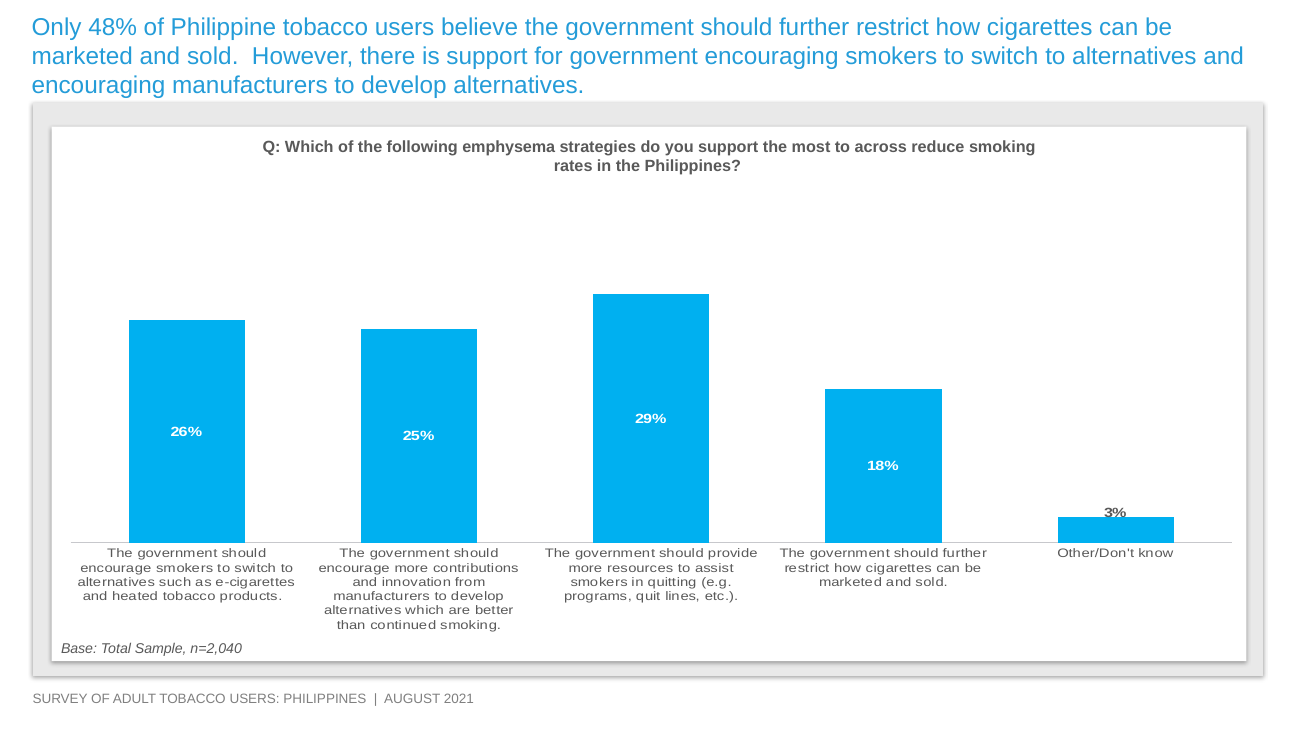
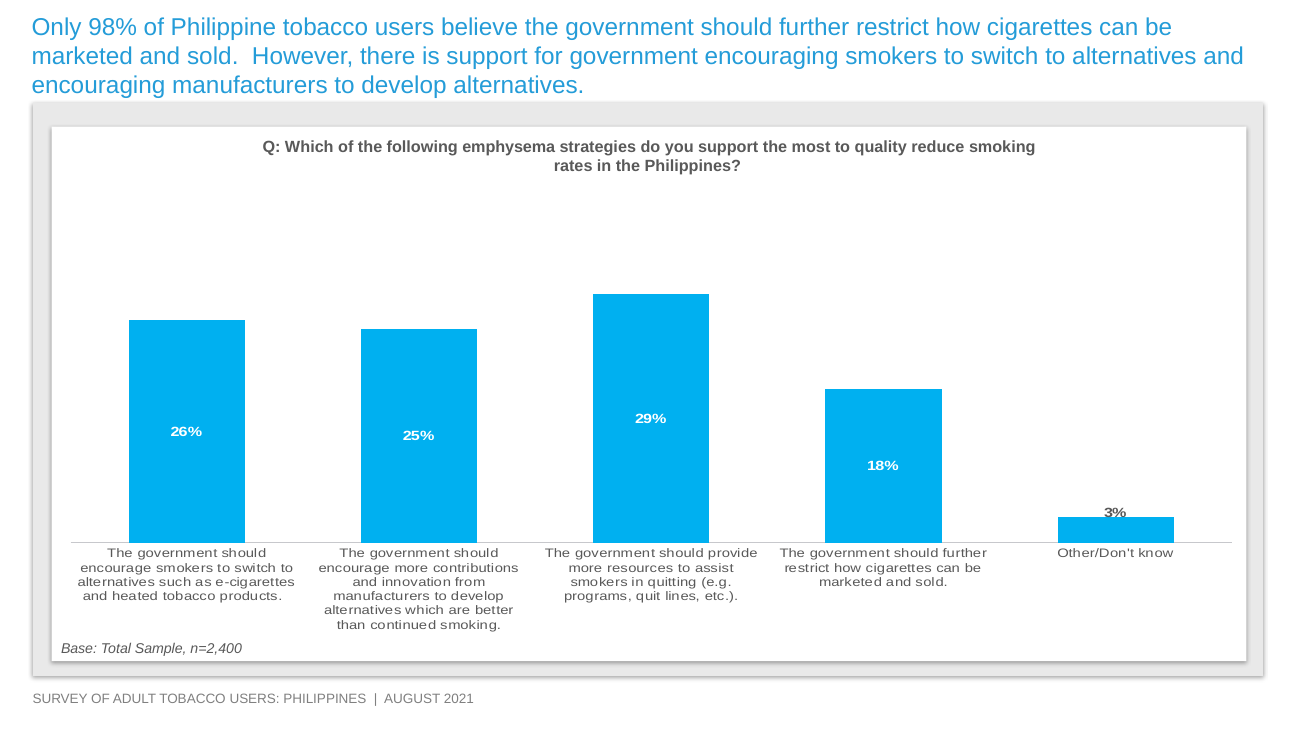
48%: 48% -> 98% (113, 27)
across: across -> quality (881, 147)
n=2,040: n=2,040 -> n=2,400 (216, 650)
